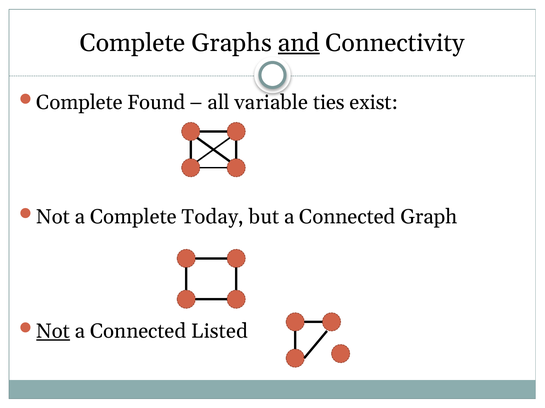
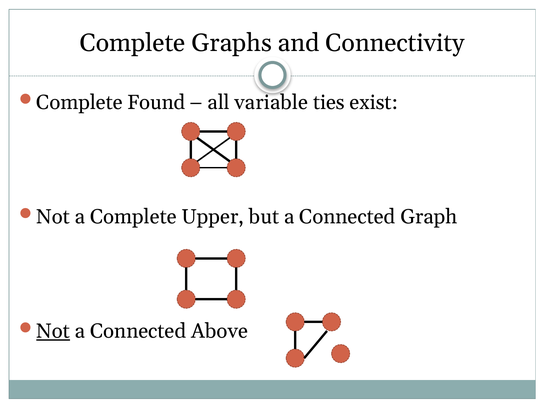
and underline: present -> none (299, 43)
Today: Today -> Upper (213, 217)
Listed: Listed -> Above (220, 332)
